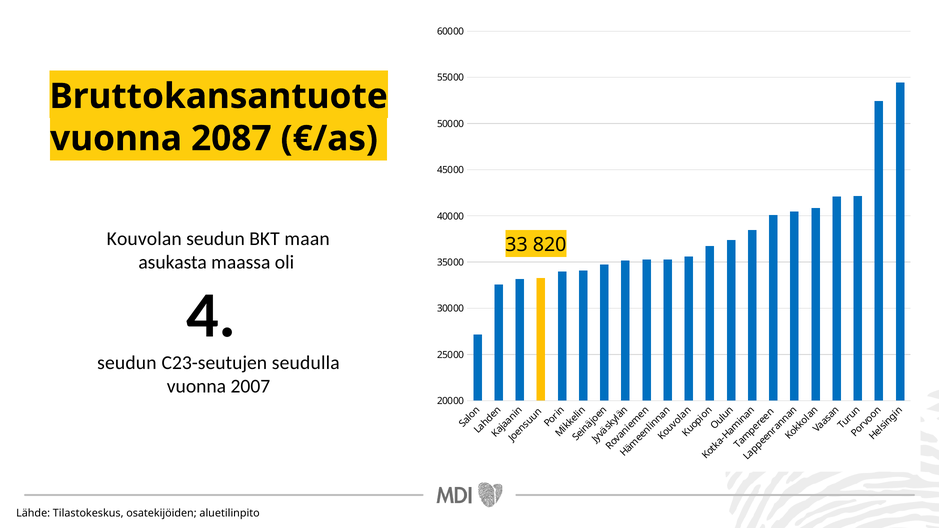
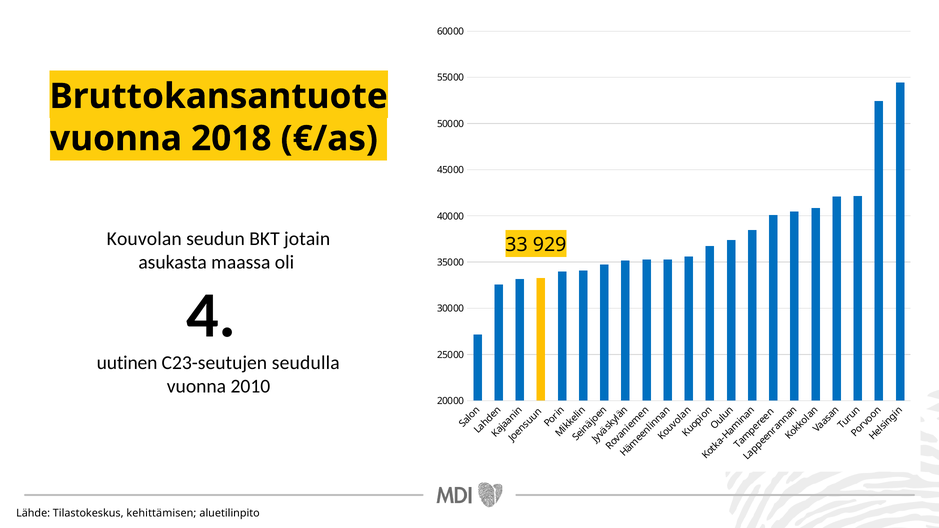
2087: 2087 -> 2018 (231, 139)
maan: maan -> jotain (307, 239)
820: 820 -> 929 (550, 245)
seudun: seudun -> uutinen (127, 363)
2007: 2007 -> 2010 (250, 387)
osatekijöiden: osatekijöiden -> kehittämisen (161, 513)
